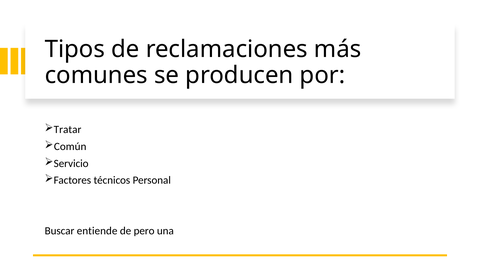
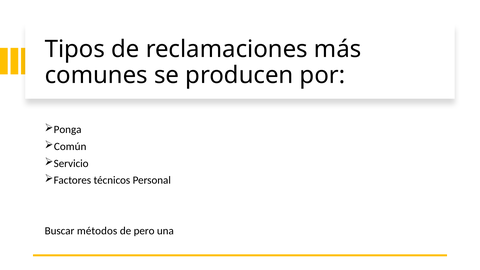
Tratar: Tratar -> Ponga (68, 130)
entiende: entiende -> métodos (97, 231)
